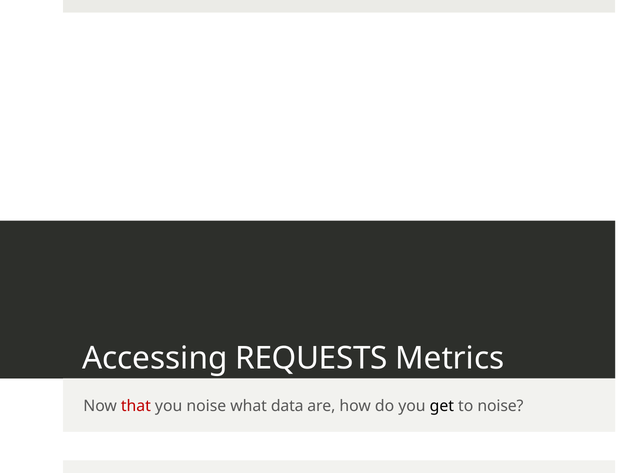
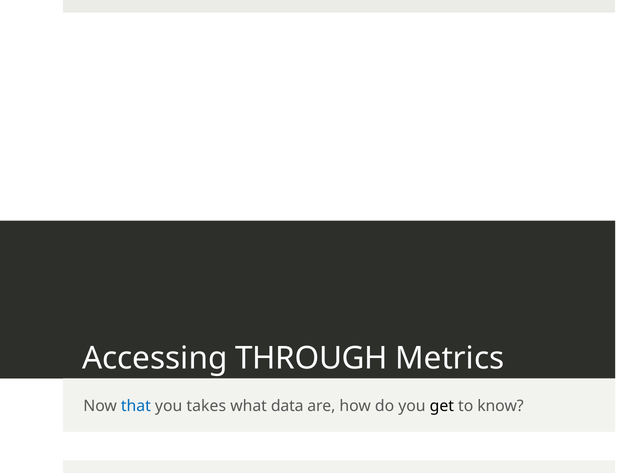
REQUESTS: REQUESTS -> THROUGH (311, 359)
that colour: red -> blue (136, 406)
you noise: noise -> takes (206, 406)
to noise: noise -> know (500, 406)
